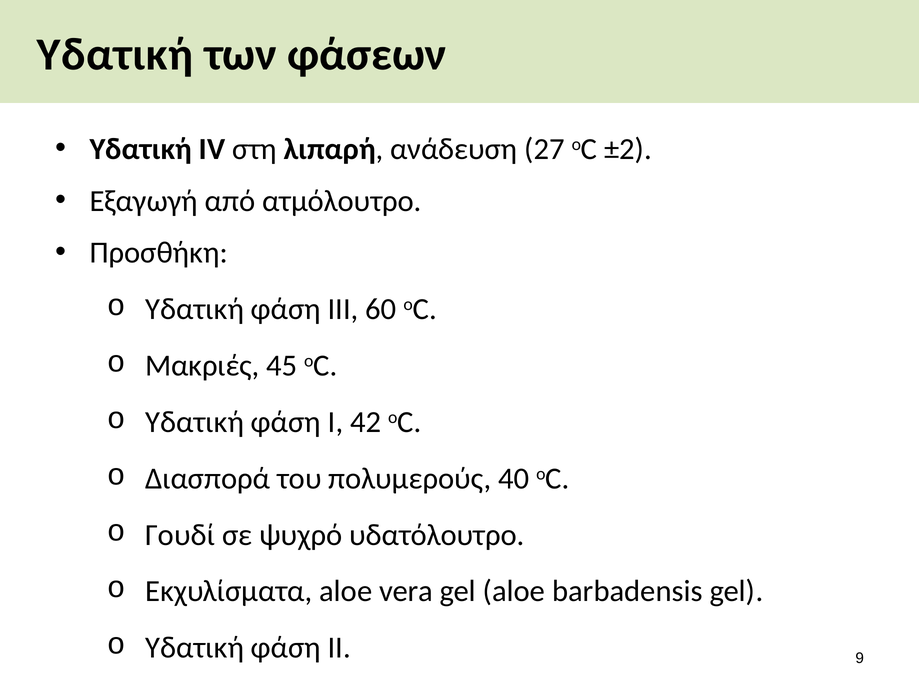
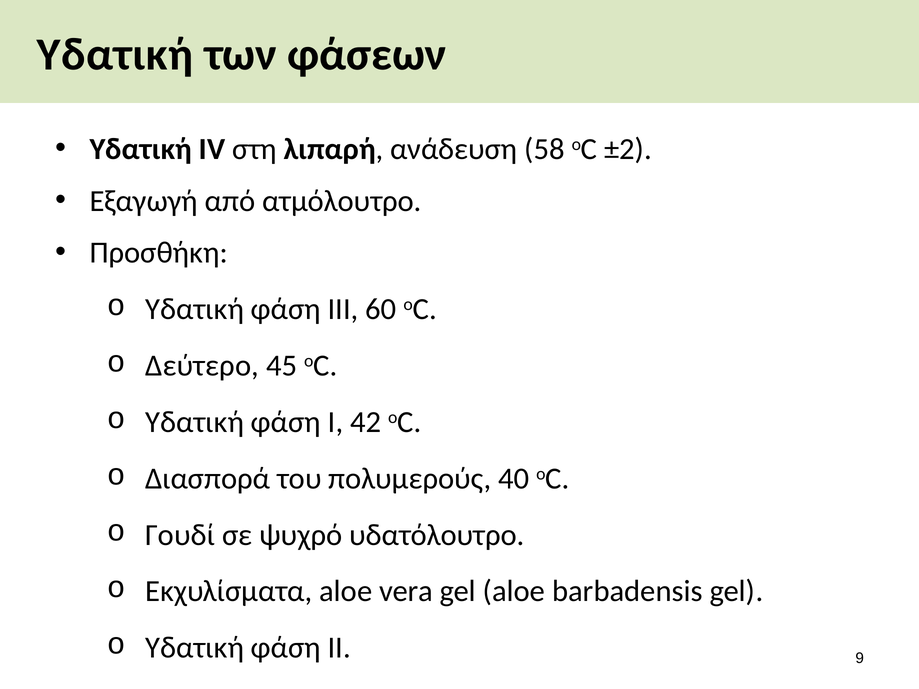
27: 27 -> 58 (545, 149)
Μακριές: Μακριές -> Δεύτερο (202, 366)
